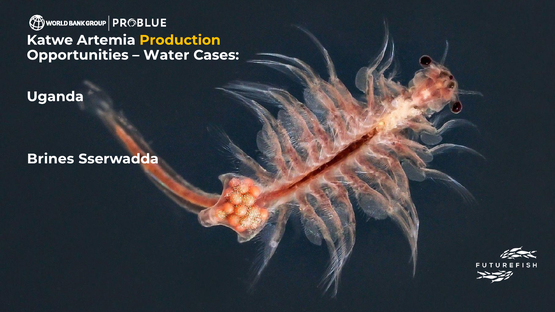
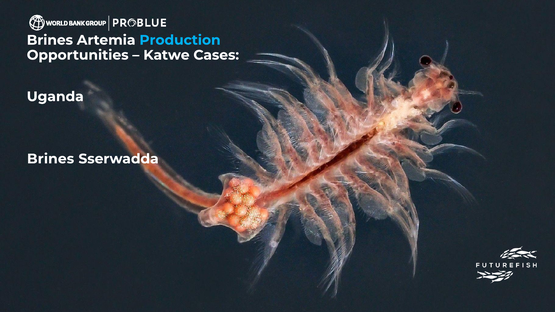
Katwe: Katwe -> Brines (50, 40)
Production colour: yellow -> light blue (180, 40)
Water: Water -> Katwe (166, 55)
